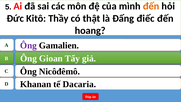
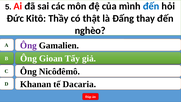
đến colour: orange -> blue (151, 6)
điếc: điếc -> thay (146, 18)
hoang: hoang -> nghèo (90, 31)
